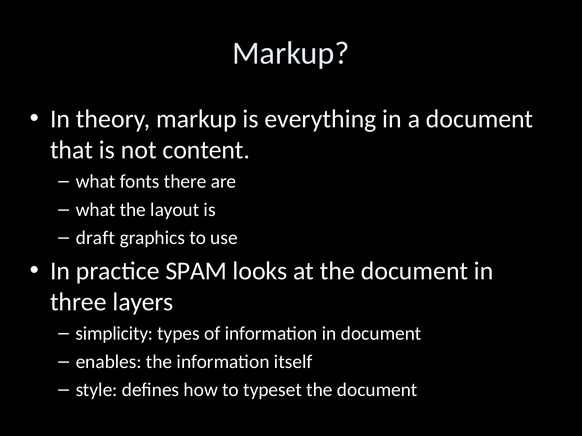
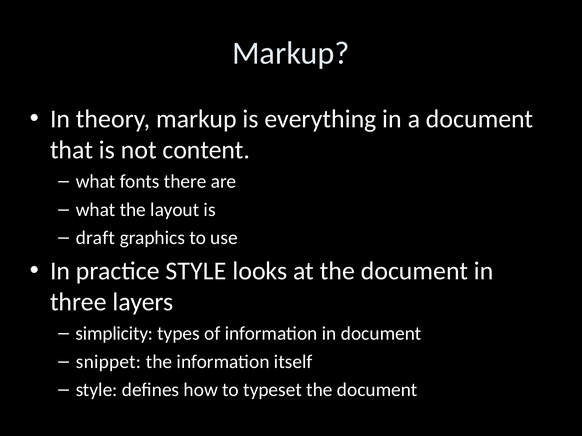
practice SPAM: SPAM -> STYLE (196, 271)
enables: enables -> snippet (109, 362)
